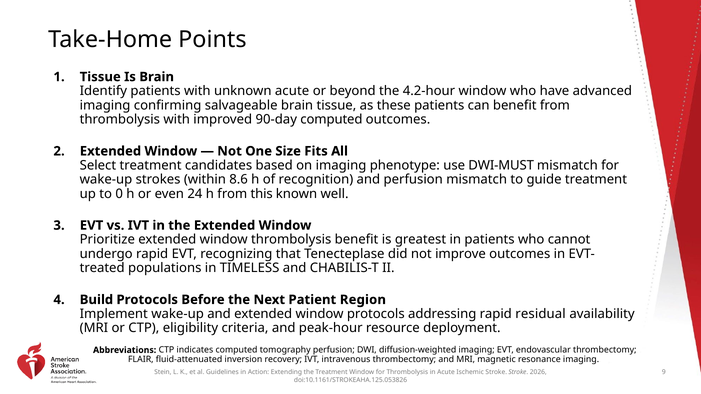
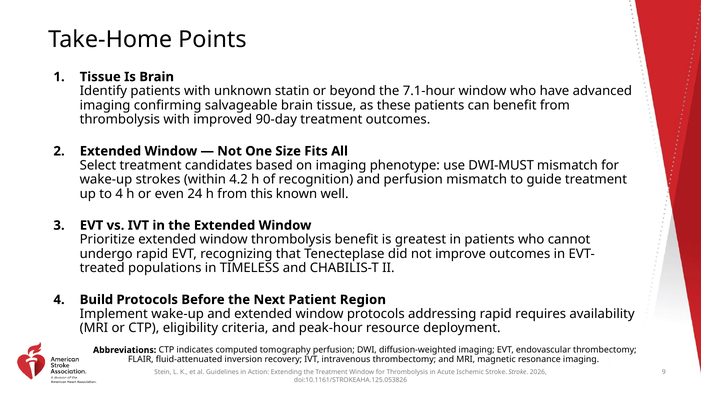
unknown acute: acute -> statin (292, 91)
4.2-hour: 4.2-hour -> 7.1-hour (429, 91)
90-day computed: computed -> treatment (331, 120)
8.6: 8.6 -> 4.2 (239, 180)
to 0: 0 -> 4 (119, 194)
residual: residual -> requires (541, 314)
